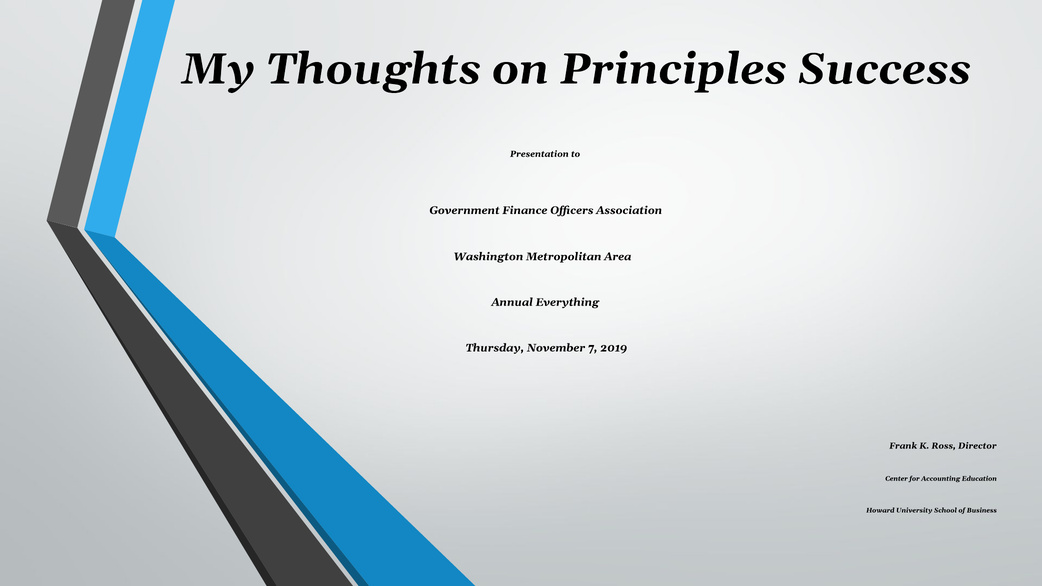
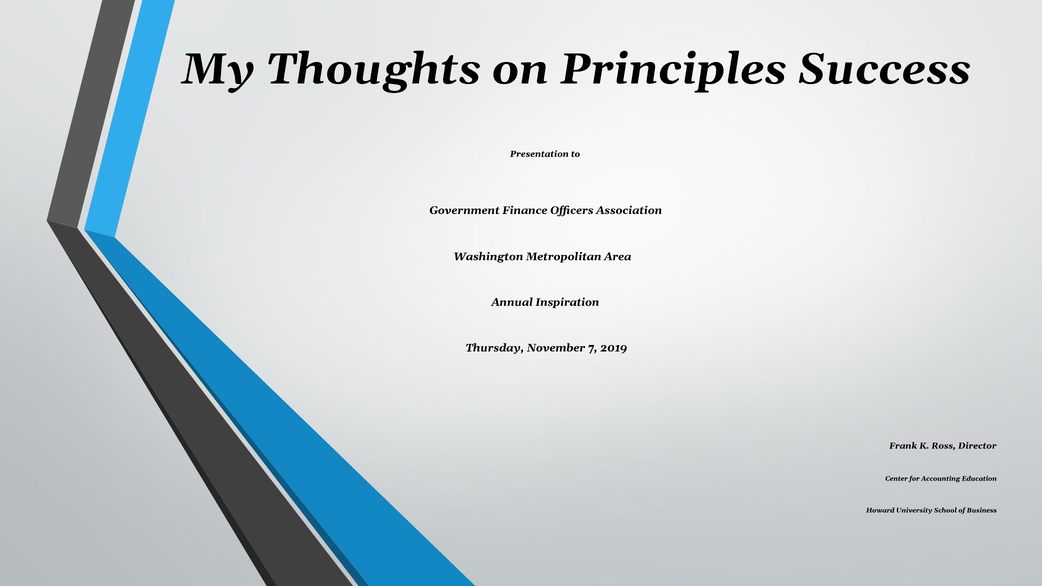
Everything: Everything -> Inspiration (567, 302)
